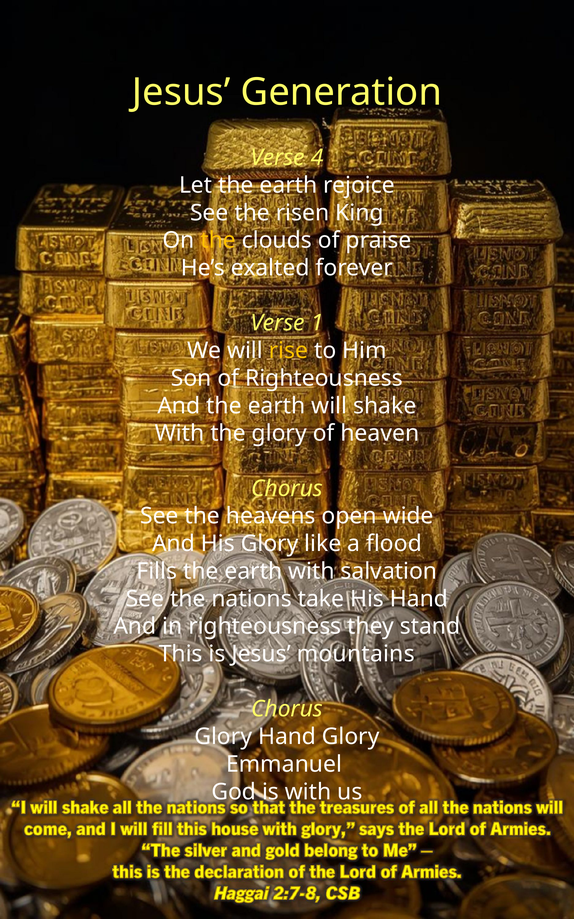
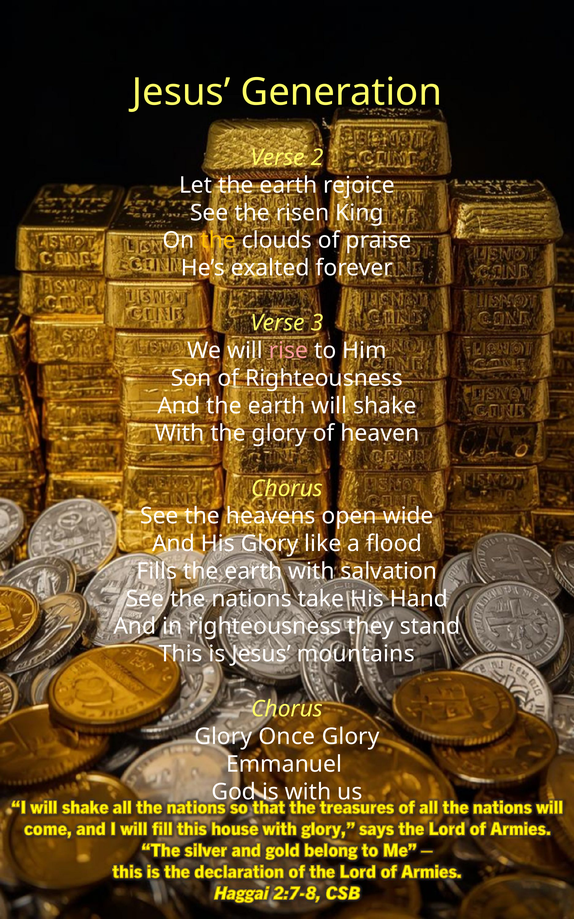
4: 4 -> 2 (317, 158)
1: 1 -> 3 (317, 323)
rise colour: yellow -> pink (288, 350)
Glory Hand: Hand -> Once (287, 736)
